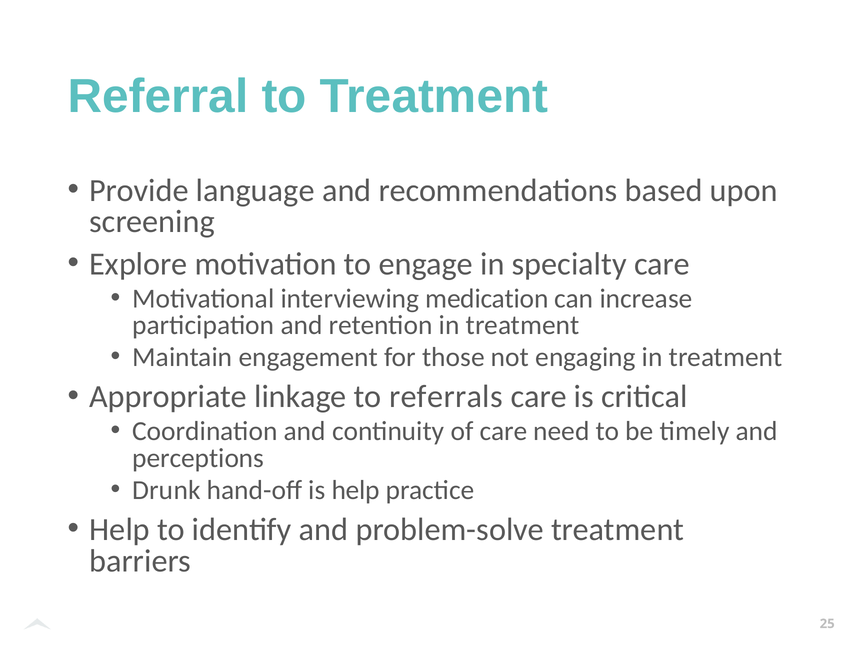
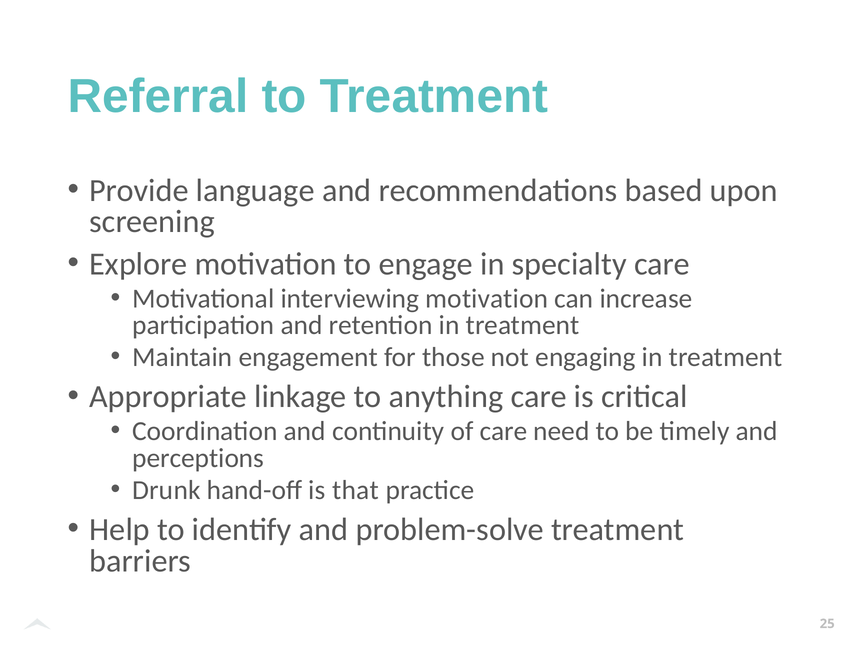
interviewing medication: medication -> motivation (487, 299)
referrals: referrals -> anything (446, 397)
is help: help -> that (355, 491)
